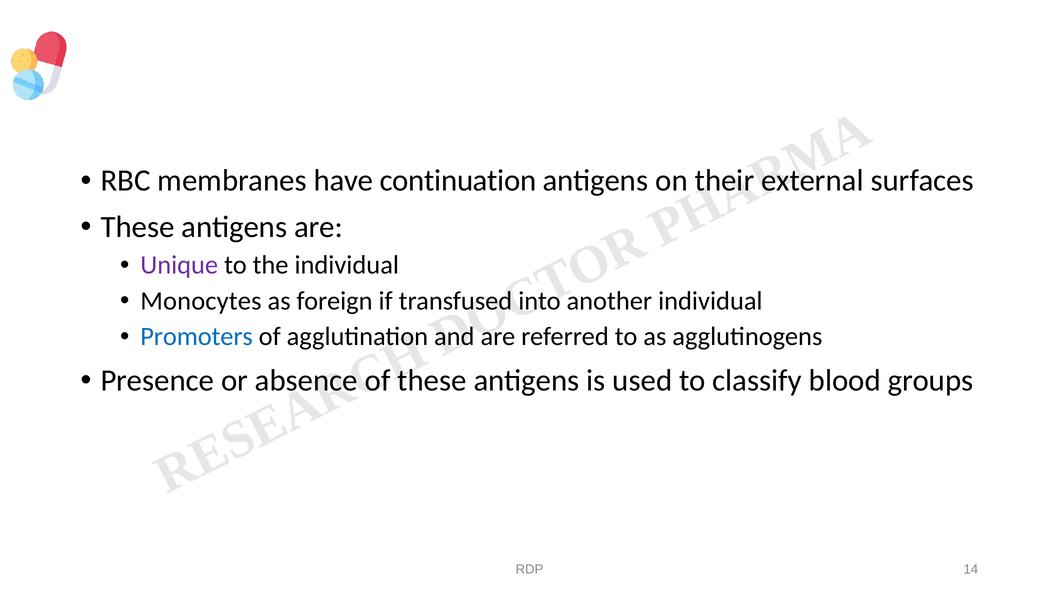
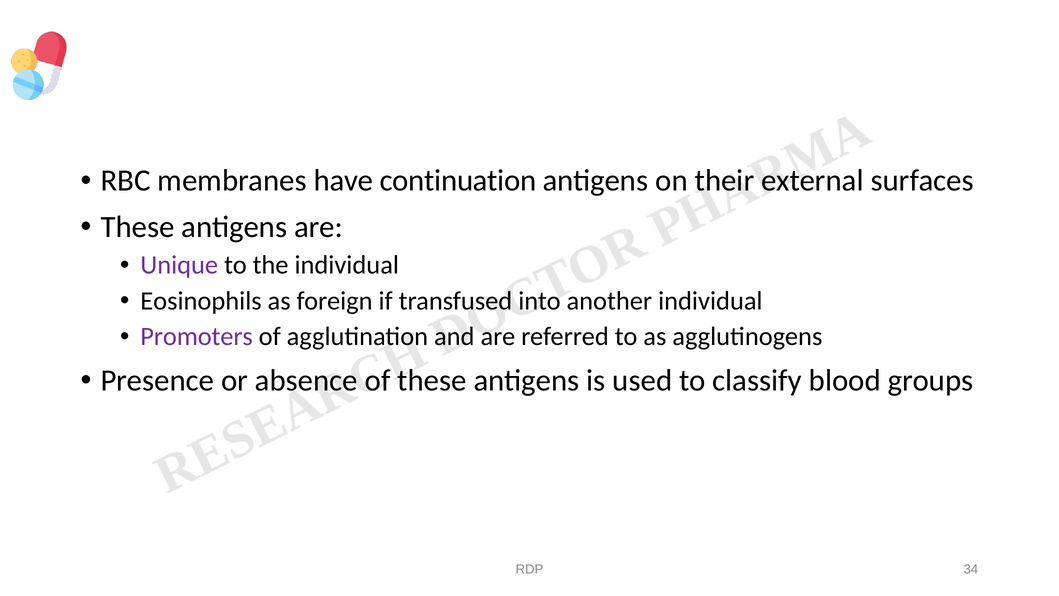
Monocytes: Monocytes -> Eosinophils (201, 301)
Promoters colour: blue -> purple (197, 336)
14: 14 -> 34 (971, 569)
